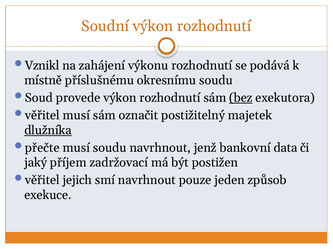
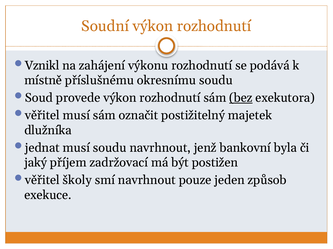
dlužníka underline: present -> none (48, 131)
přečte: přečte -> jednat (42, 148)
data: data -> byla (285, 148)
jejich: jejich -> školy (77, 181)
